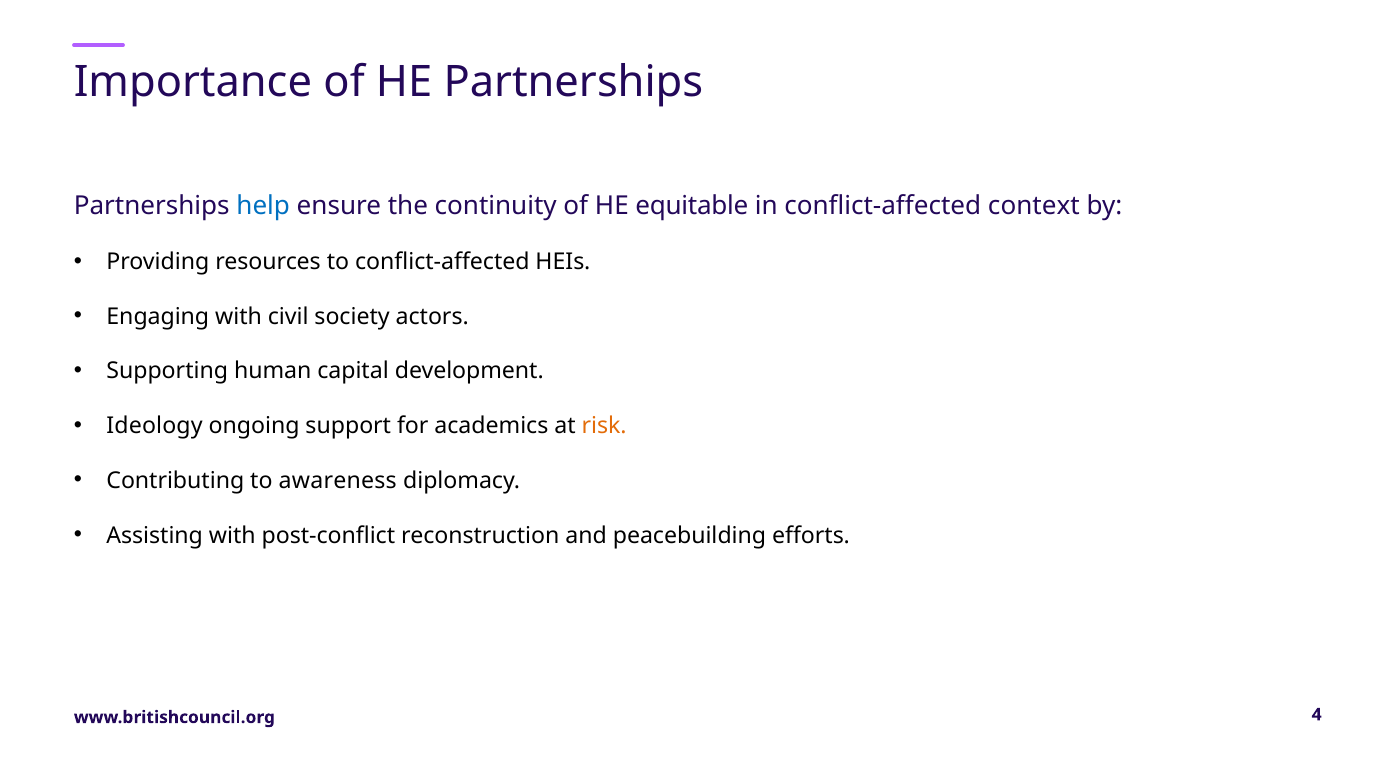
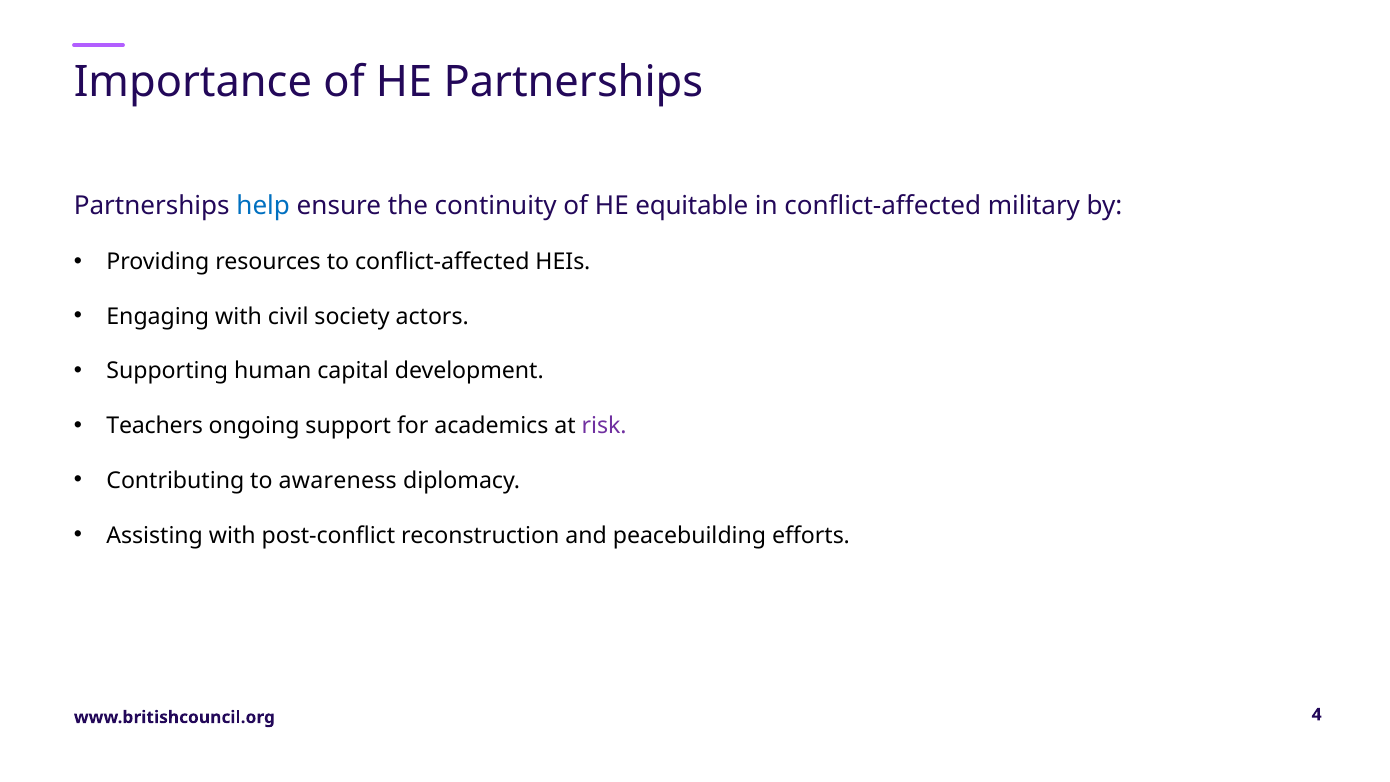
context: context -> military (1034, 205)
Ideology: Ideology -> Teachers (155, 426)
risk colour: orange -> purple (604, 426)
